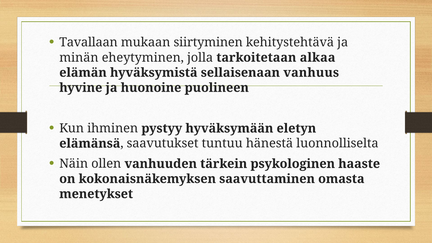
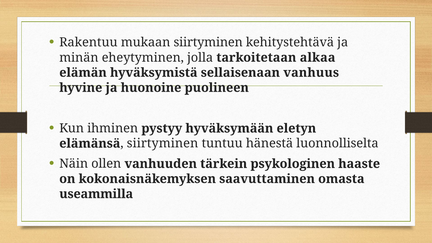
Tavallaan: Tavallaan -> Rakentuu (88, 42)
elämänsä saavutukset: saavutukset -> siirtyminen (163, 143)
menetykset: menetykset -> useammilla (96, 194)
